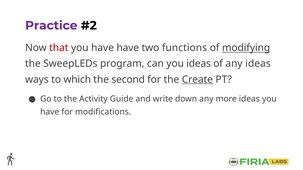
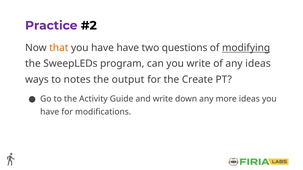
that colour: red -> orange (59, 48)
functions: functions -> questions (185, 48)
you ideas: ideas -> write (199, 64)
which: which -> notes (77, 80)
second: second -> output (128, 80)
Create underline: present -> none (197, 80)
